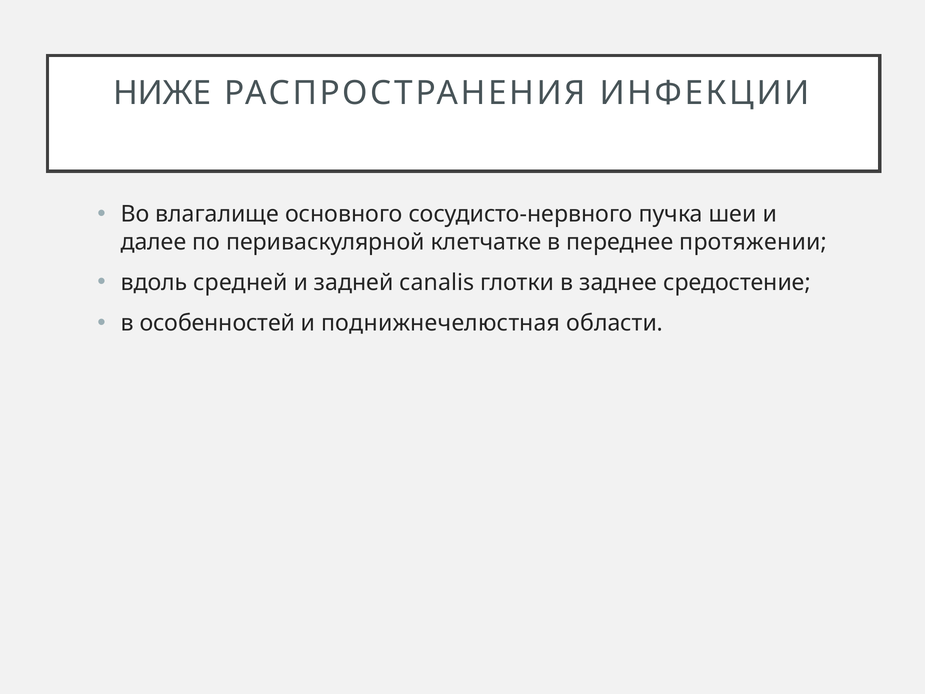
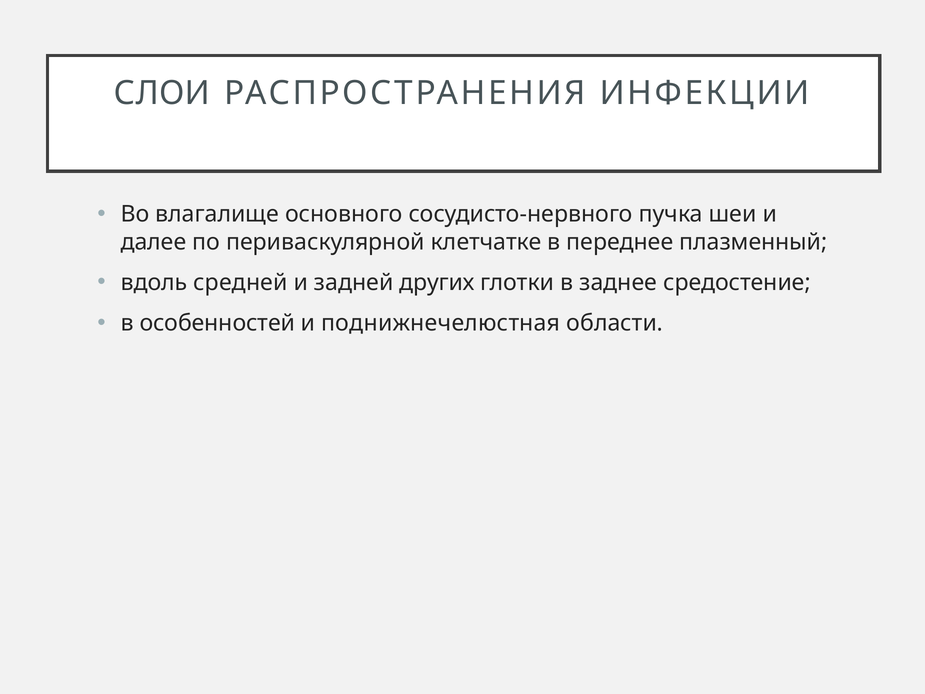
НИЖЕ: НИЖЕ -> СЛОИ (162, 93)
протяжении: протяжении -> плазменный (753, 242)
canalis: canalis -> других (437, 282)
